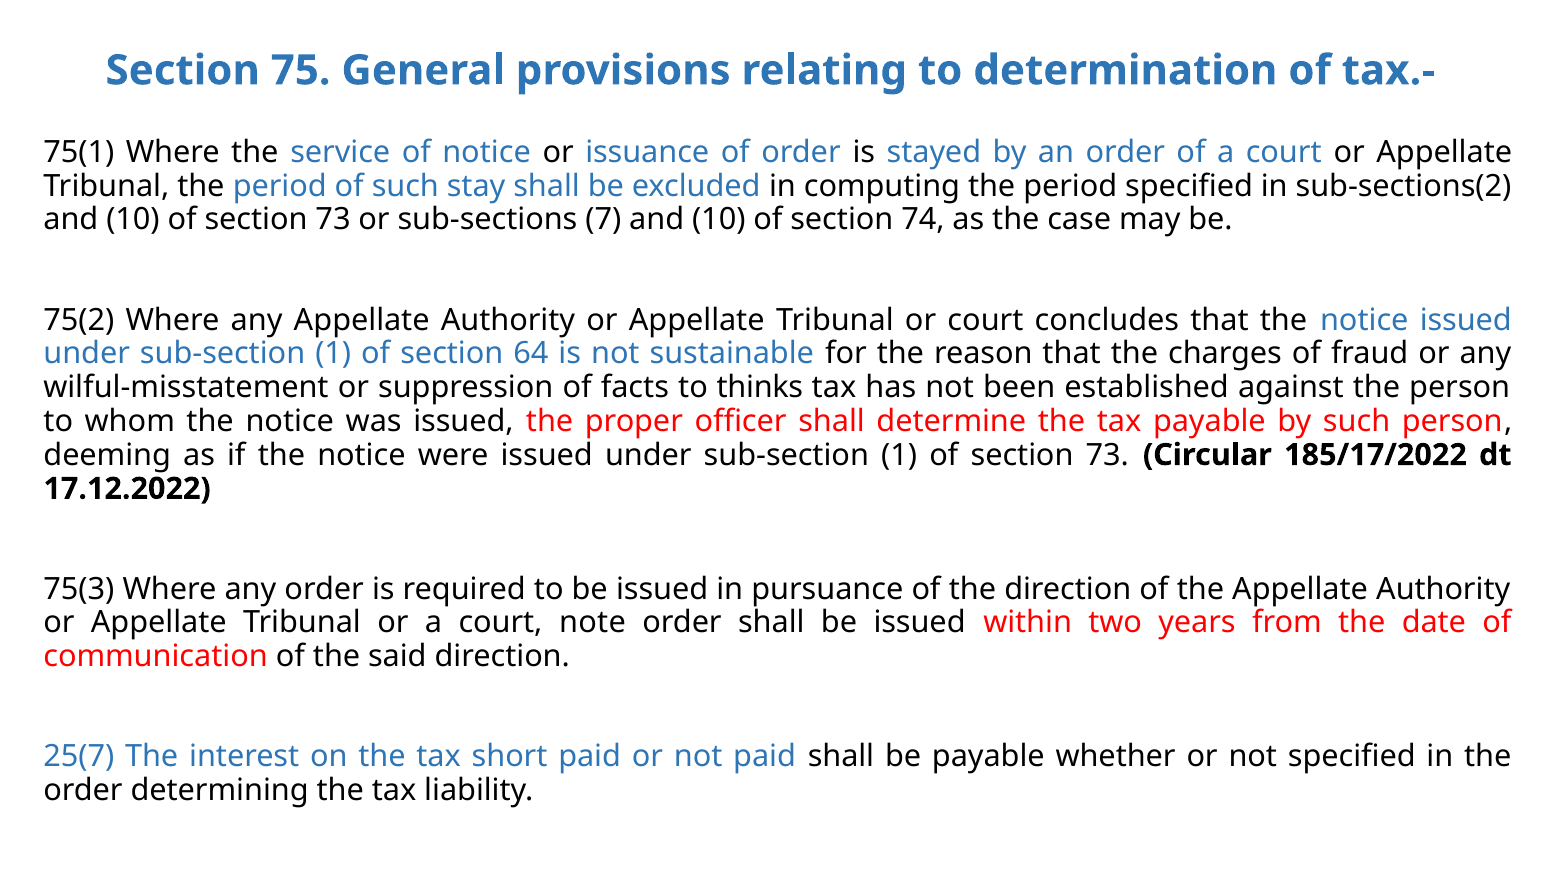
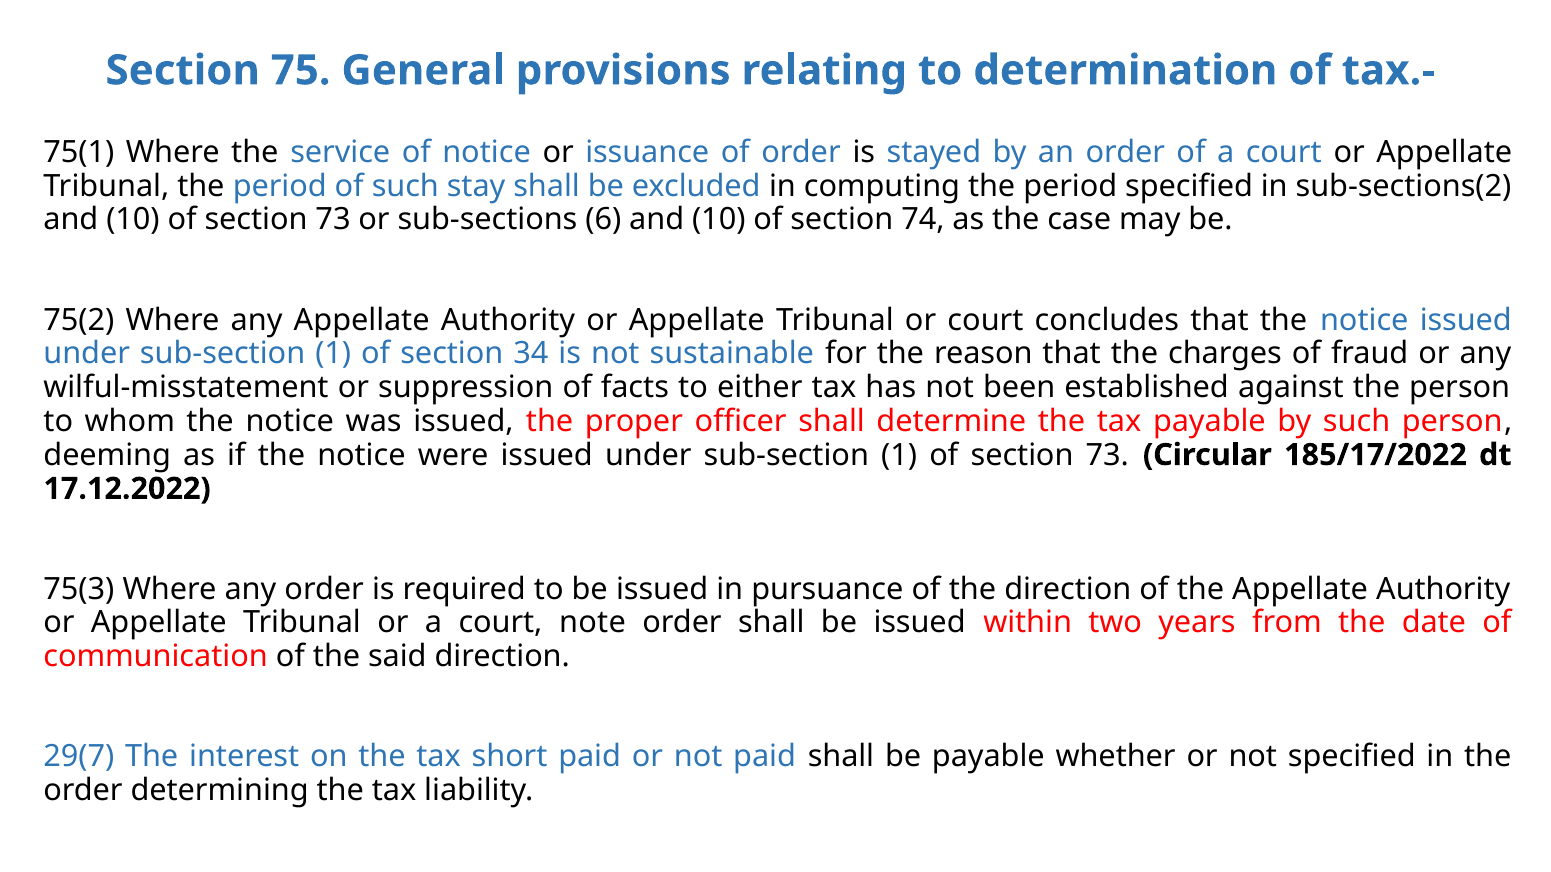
7: 7 -> 6 (603, 220)
64: 64 -> 34 (531, 354)
thinks: thinks -> either (760, 388)
25(7: 25(7 -> 29(7 (79, 757)
